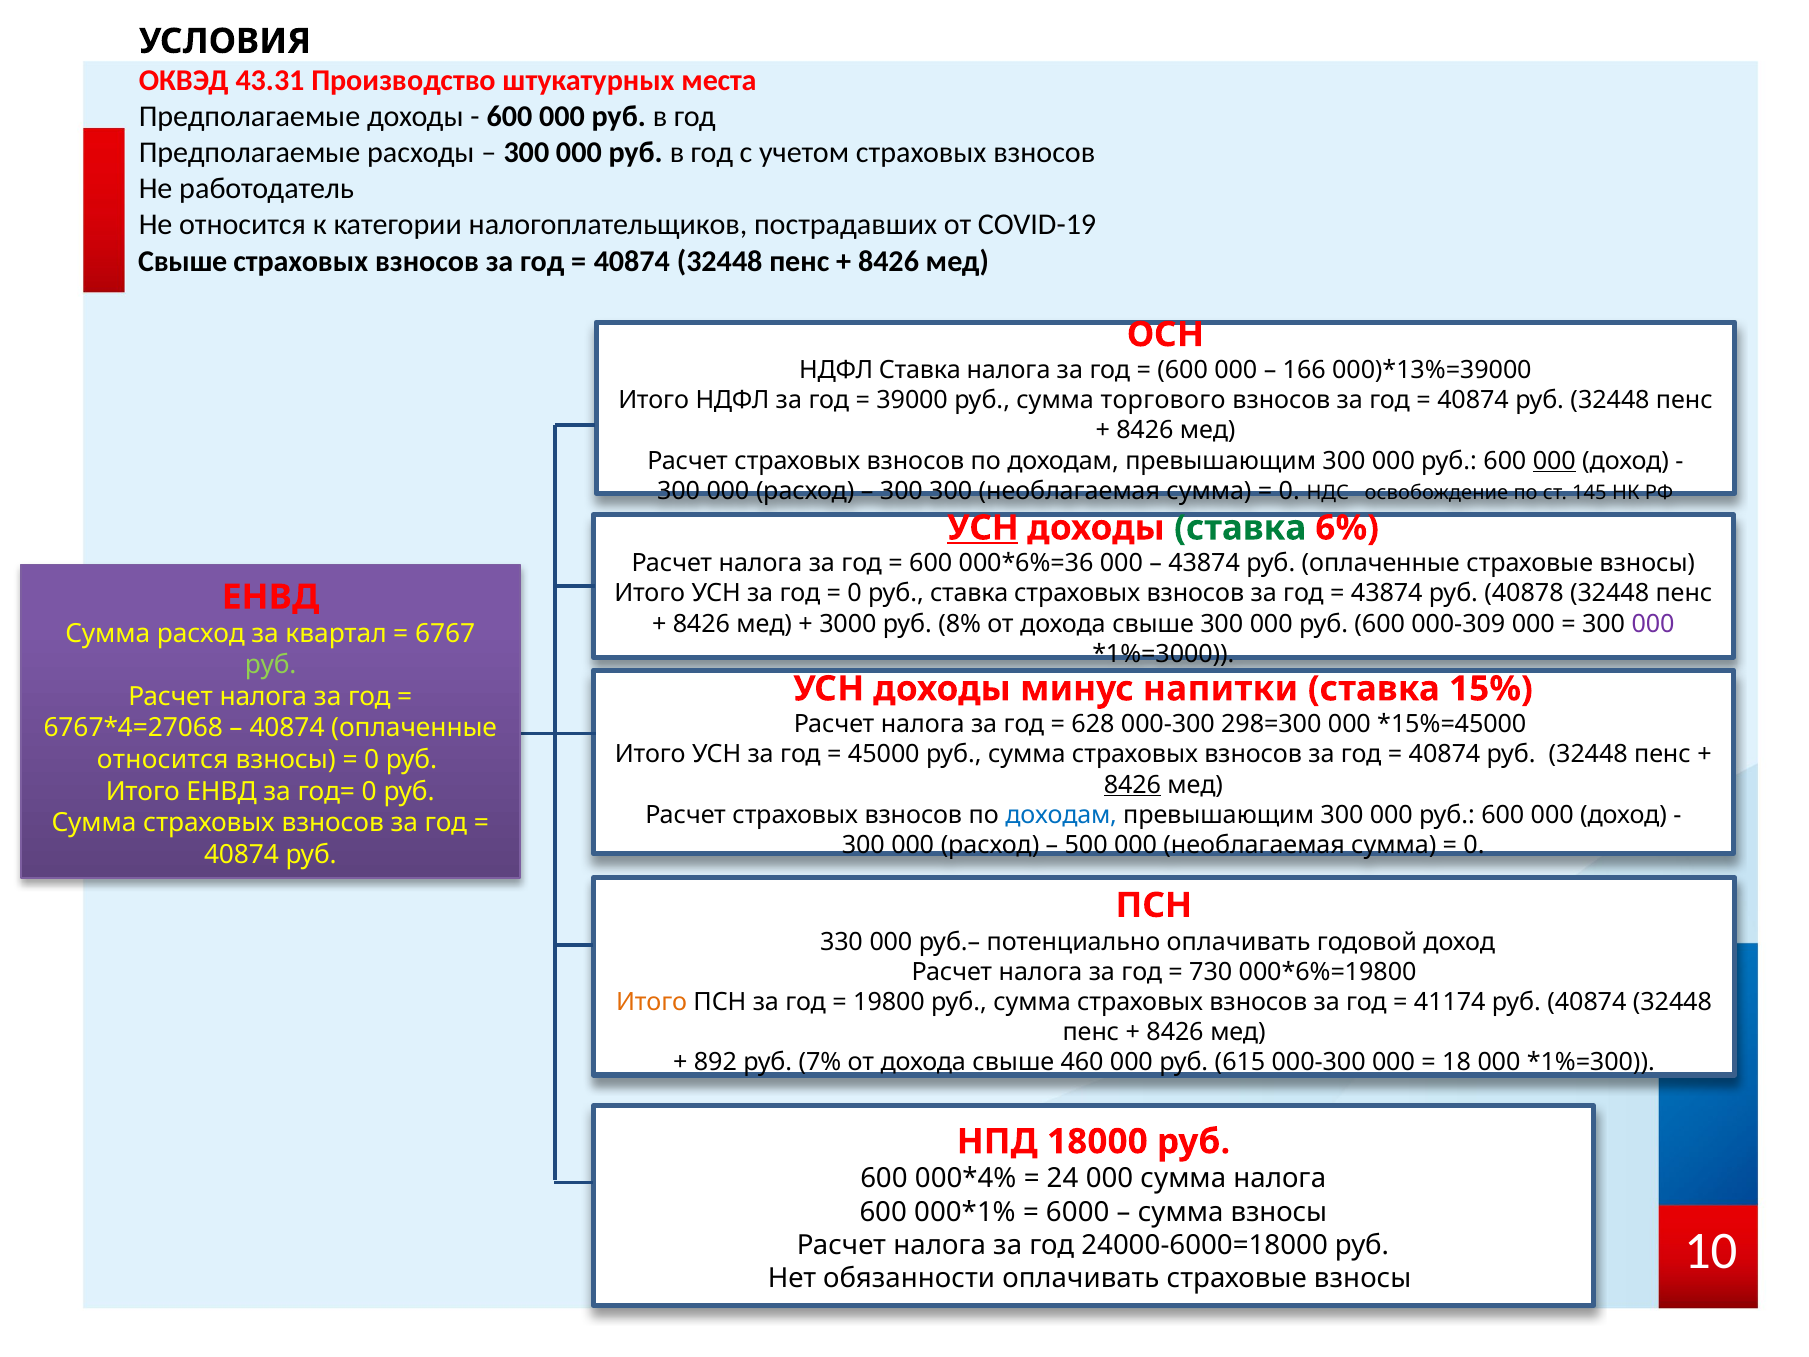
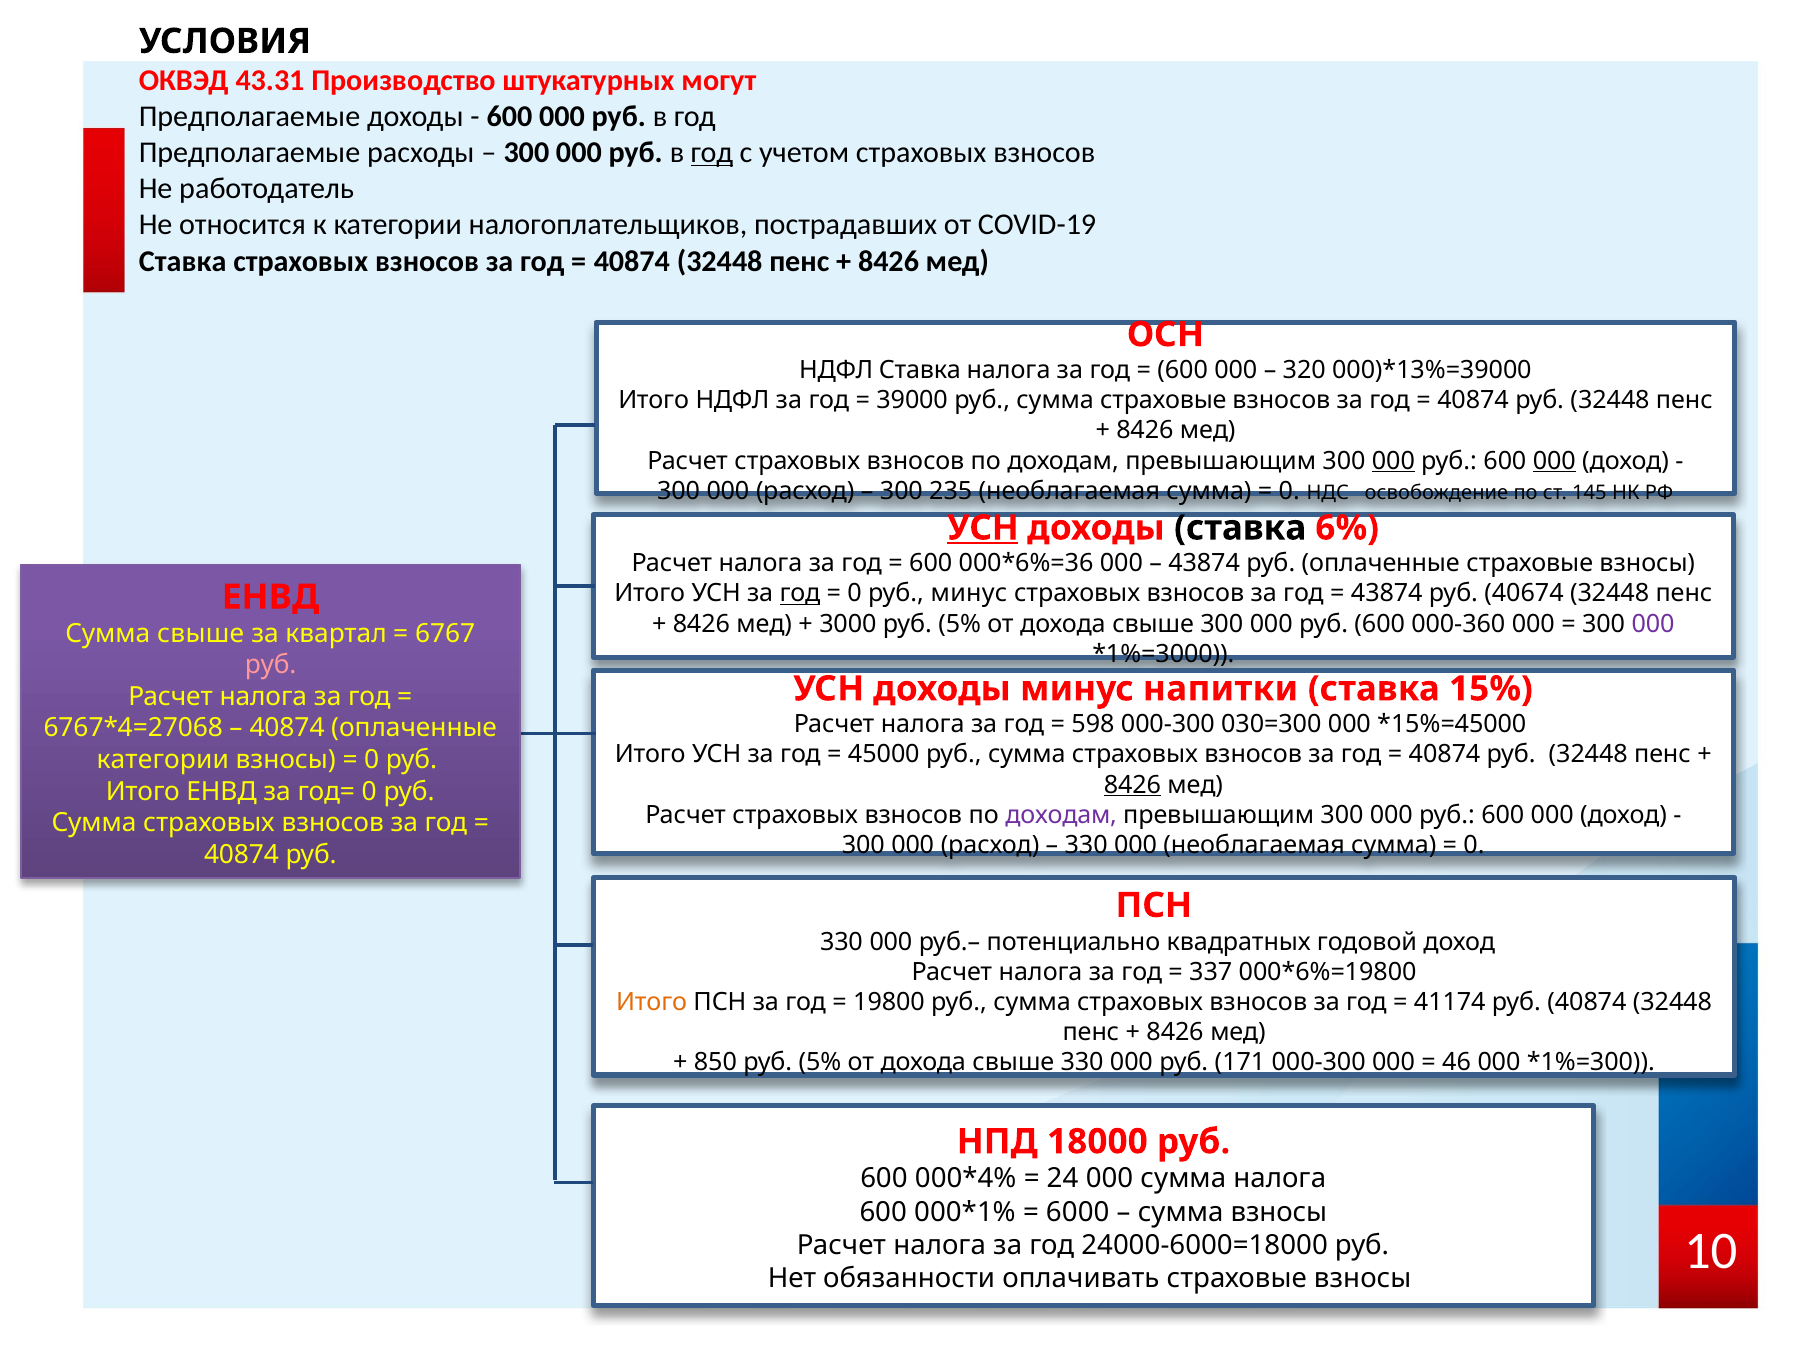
места: места -> могут (719, 80)
год underline: none -> present (712, 153)
Свыше: Свыше -> Ставка (183, 261)
166: 166 -> 320 (1304, 370)
сумма торгового: торгового -> страховые (1163, 400)
000 underline: none -> present (1393, 461)
300 300: 300 -> 235 (951, 491)
ставка colour: green -> black (1240, 528)
год underline: none -> present (800, 594)
руб ставка: ставка -> минус (969, 594)
40878: 40878 -> 40674 (1524, 594)
3000 руб 8%: 8% -> 5% (960, 624)
000-309: 000-309 -> 000-360 (1458, 624)
Сумма расход: расход -> свыше (201, 633)
руб colour: light green -> pink (271, 665)
628: 628 -> 598 (1093, 724)
298=300: 298=300 -> 030=300 (1271, 724)
относится: относится -> категории (163, 760)
доходам colour: blue -> purple (1061, 815)
500: 500 -> 330 (1086, 845)
потенциально оплачивать: оплачивать -> квадратных (1239, 942)
730: 730 -> 337 (1211, 972)
892: 892 -> 850 (715, 1063)
7%: 7% -> 5% (820, 1063)
свыше 460: 460 -> 330 (1082, 1063)
615: 615 -> 171 (1240, 1063)
18: 18 -> 46 (1457, 1063)
